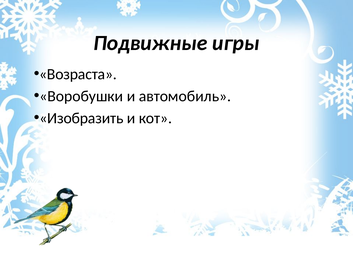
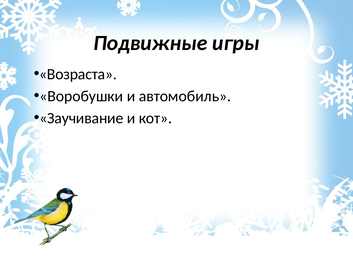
Изобразить: Изобразить -> Заучивание (81, 118)
